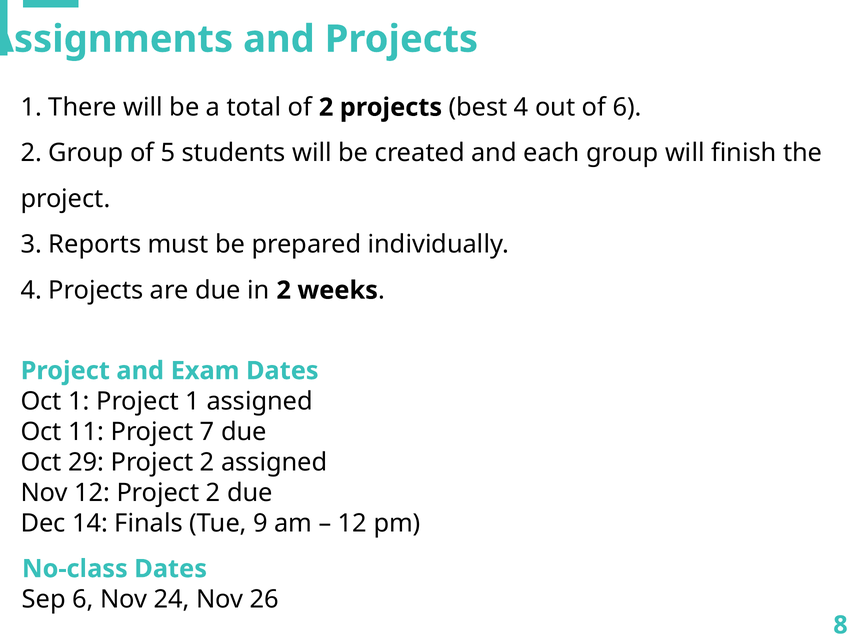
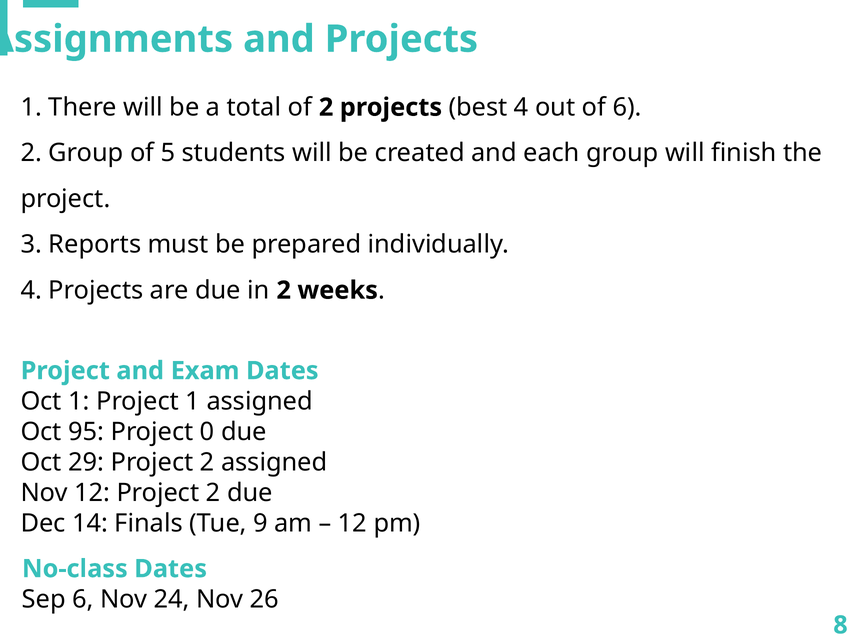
11: 11 -> 95 (86, 432)
7: 7 -> 0 (207, 432)
